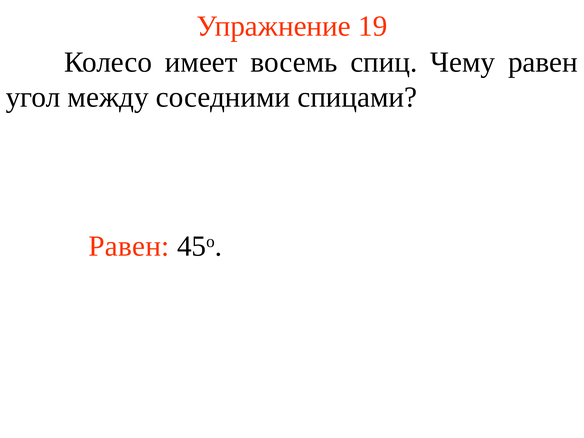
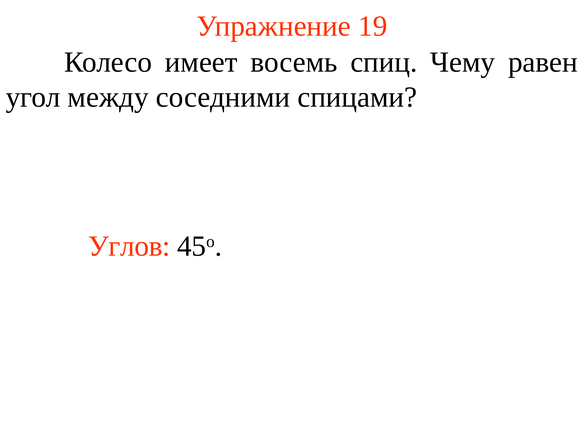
Равен: Равен -> Углов (129, 246)
